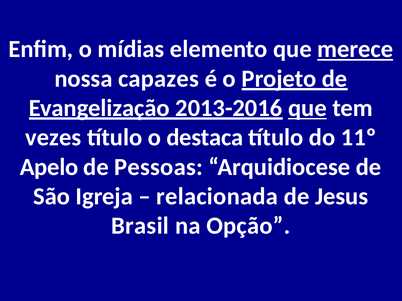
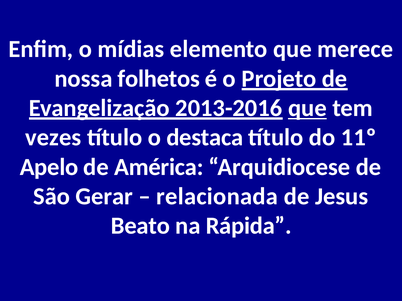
merece underline: present -> none (355, 49)
capazes: capazes -> folhetos (159, 79)
Pessoas: Pessoas -> América (159, 167)
Igreja: Igreja -> Gerar (104, 197)
Brasil: Brasil -> Beato (140, 226)
Opção: Opção -> Rápida (249, 226)
